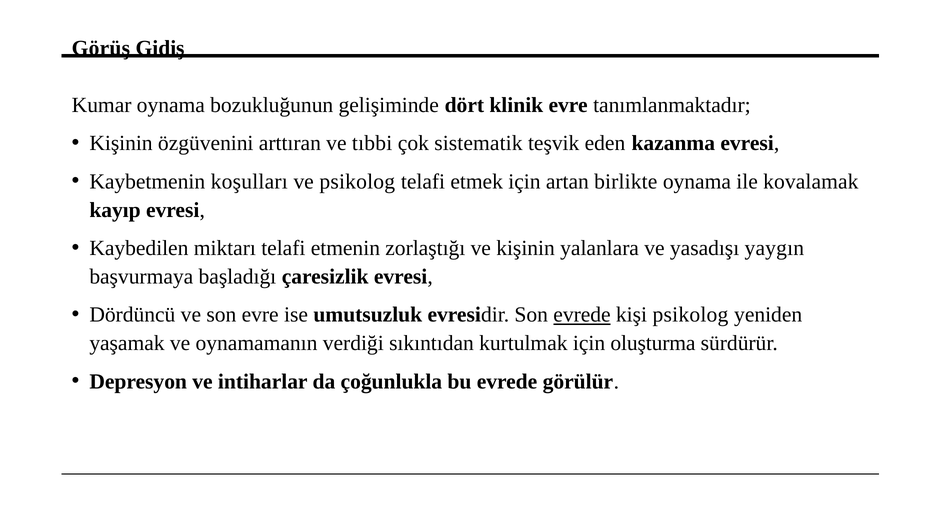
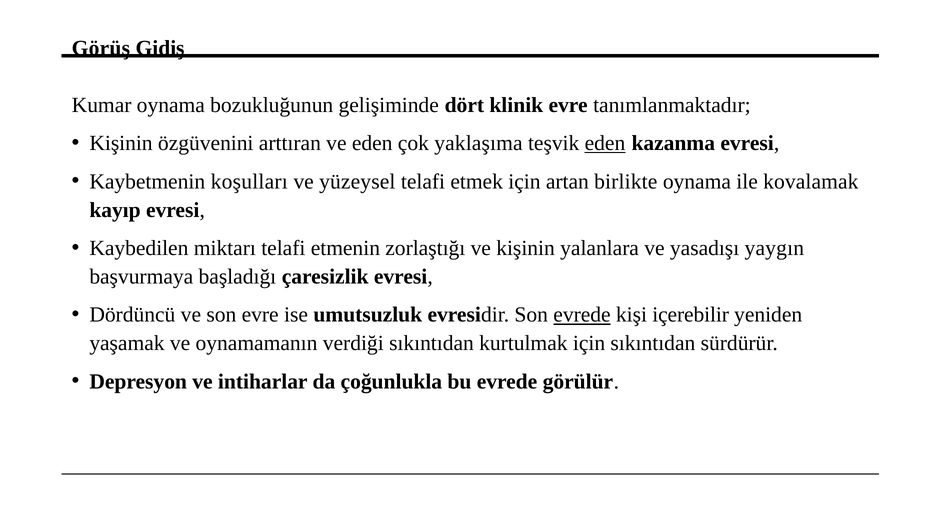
ve tıbbi: tıbbi -> eden (372, 143)
sistematik: sistematik -> yaklaşıma (478, 143)
eden underline: none -> present (605, 143)
ve psikolog: psikolog -> yüzeysel (357, 182)
kişi psikolog: psikolog -> içerebilir (691, 315)
için oluşturma: oluşturma -> sıkıntıdan (653, 343)
